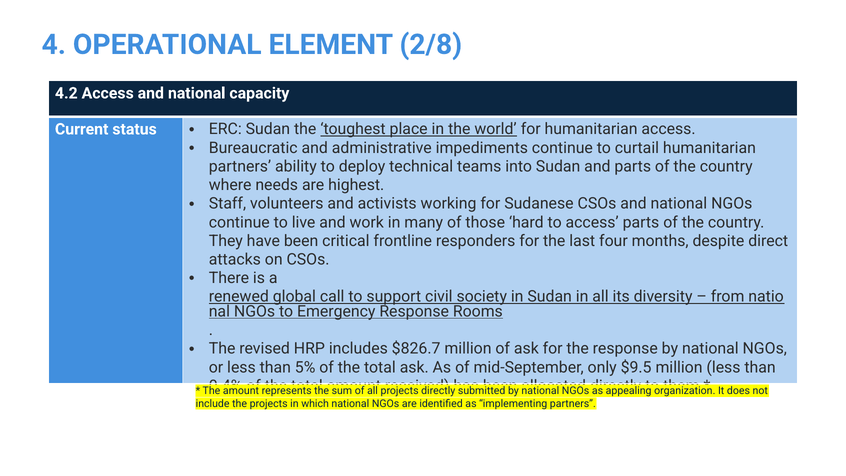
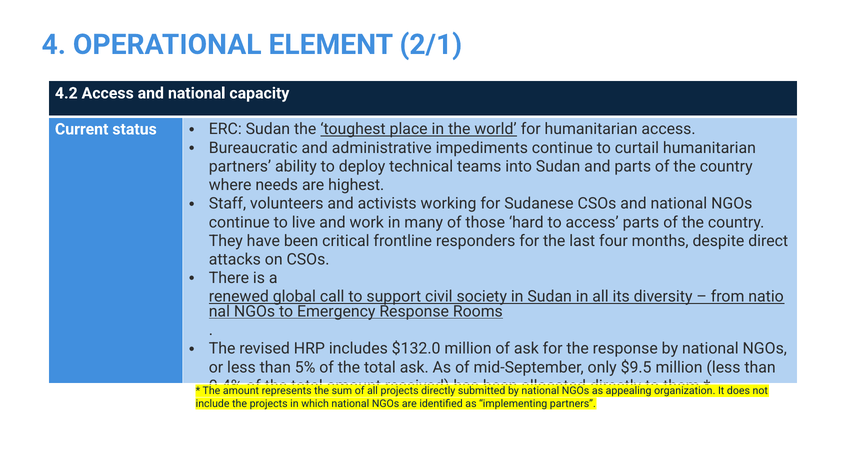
2/8: 2/8 -> 2/1 (431, 45)
$826.7: $826.7 -> $132.0 (416, 349)
